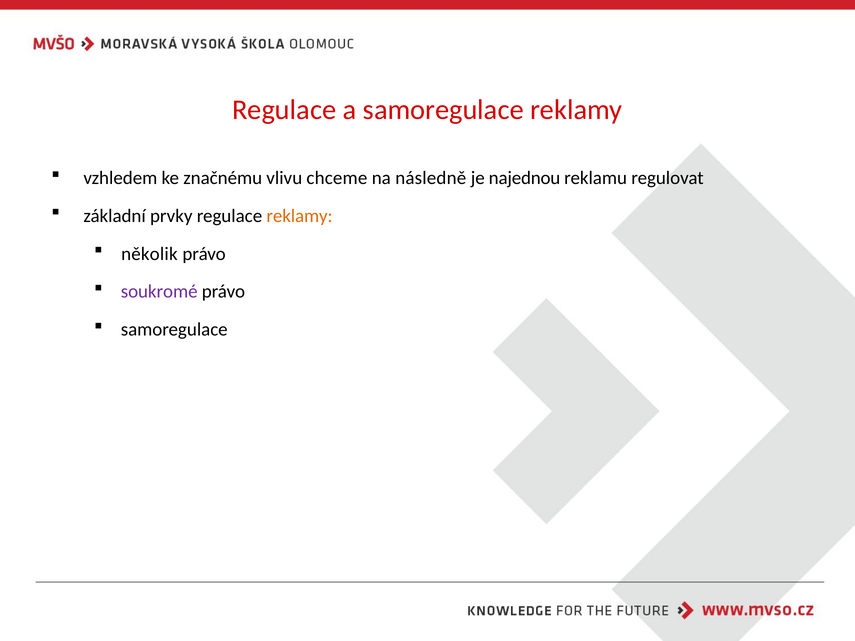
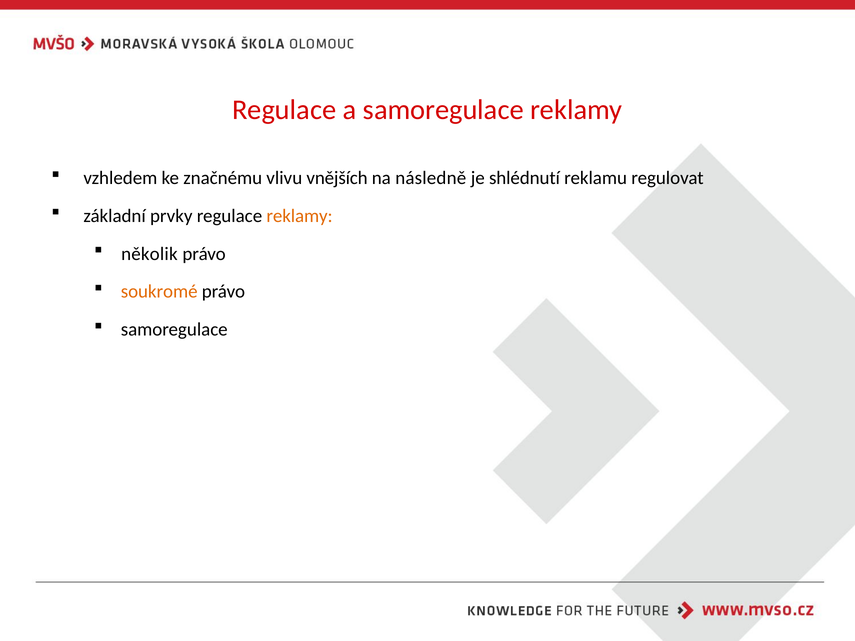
chceme: chceme -> vnějších (337, 178)
najednou: najednou -> shlédnutí (524, 178)
soukromé colour: purple -> orange (159, 292)
